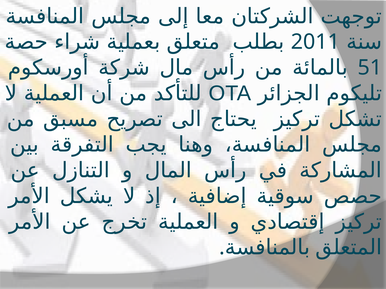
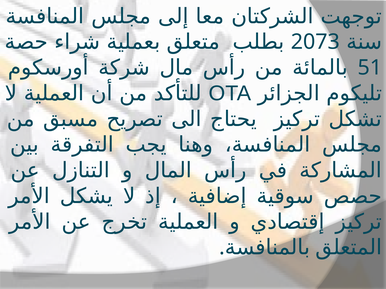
2011: 2011 -> 2073 (315, 42)
